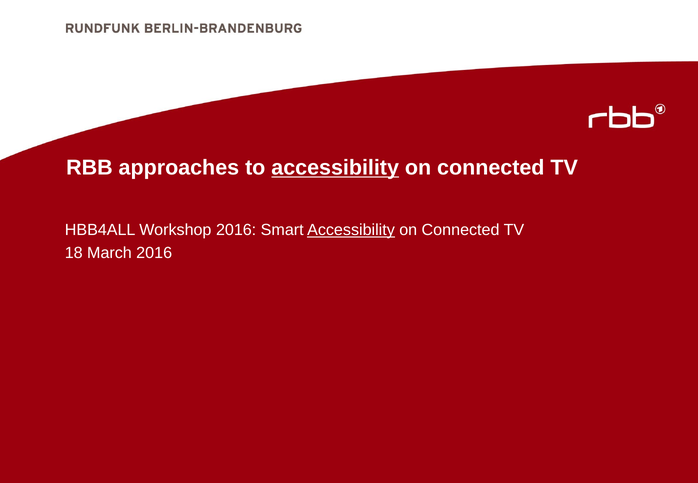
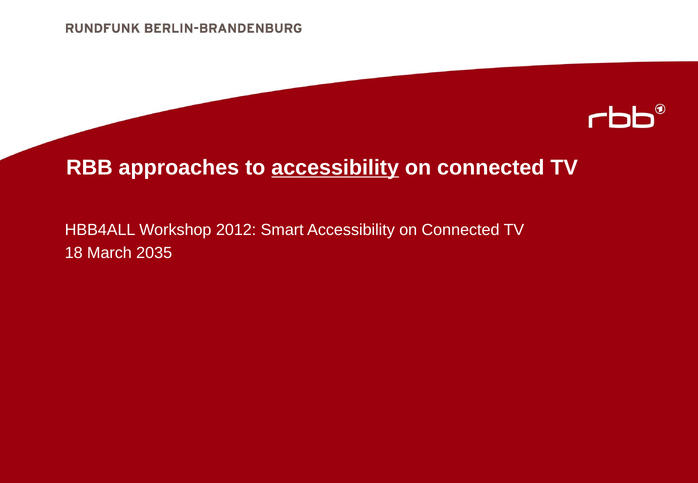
Workshop 2016: 2016 -> 2012 (236, 230)
Accessibility underline: present -> none (351, 230)
March 2016: 2016 -> 2035 (154, 253)
